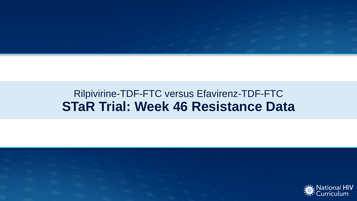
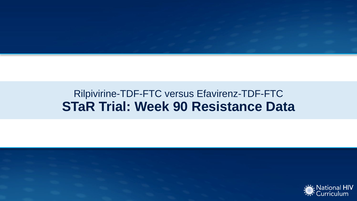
46: 46 -> 90 (180, 107)
